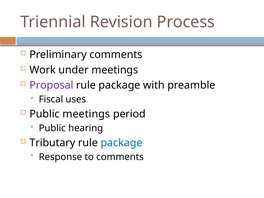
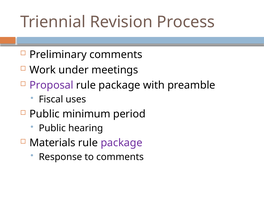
Public meetings: meetings -> minimum (86, 114)
Tributary: Tributary -> Materials (52, 143)
package colour: blue -> purple (122, 143)
